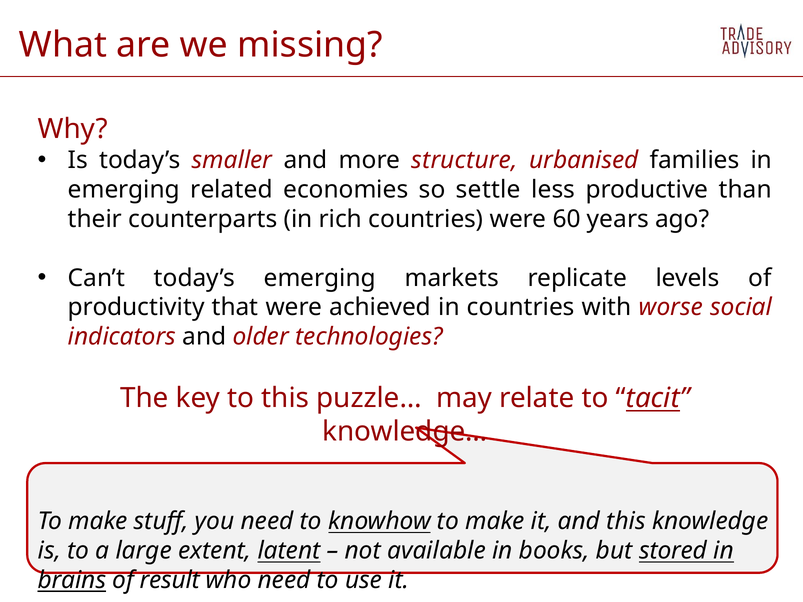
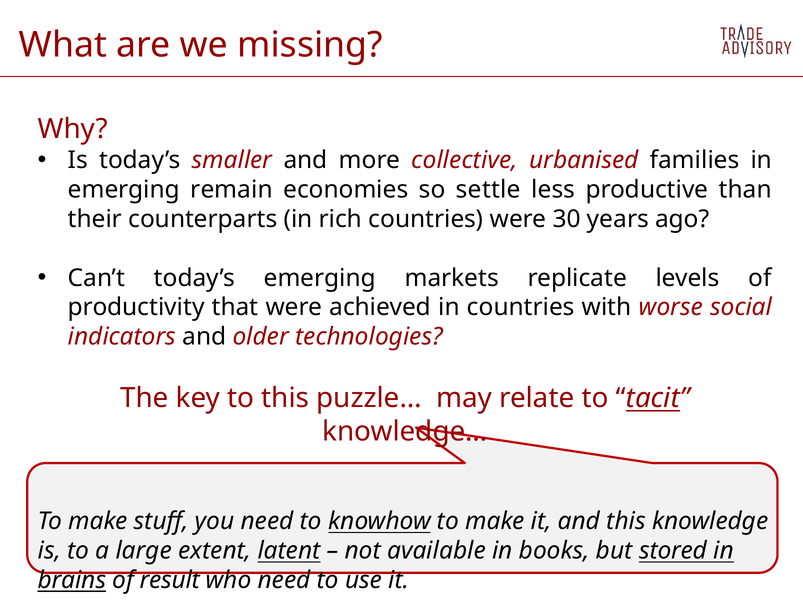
structure: structure -> collective (465, 160)
related: related -> remain (232, 190)
60: 60 -> 30 (567, 219)
